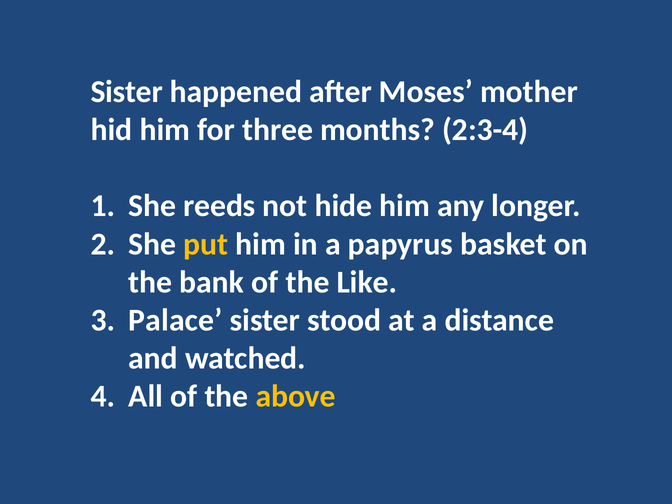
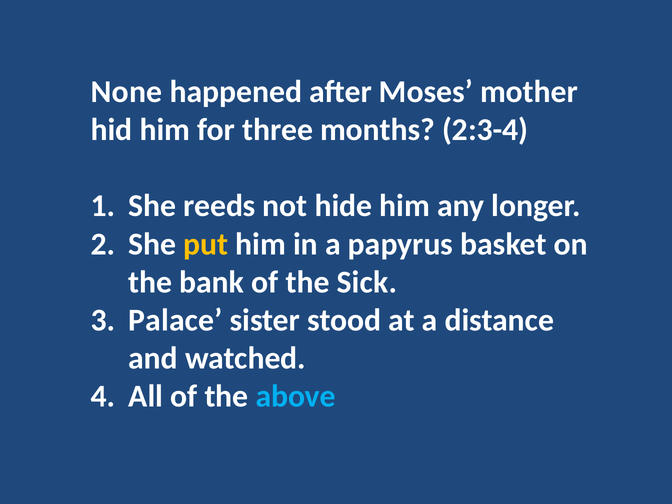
Sister: Sister -> None (126, 92)
Like: Like -> Sick (367, 282)
above colour: yellow -> light blue (296, 396)
